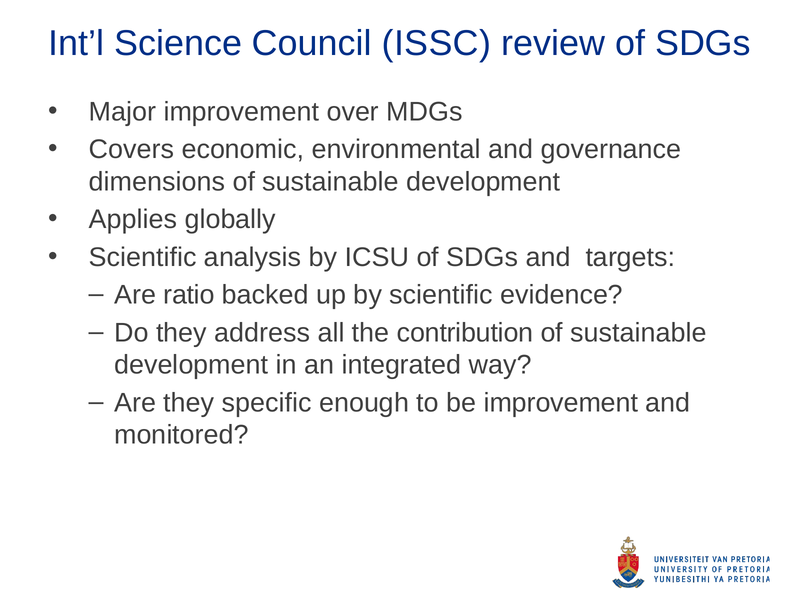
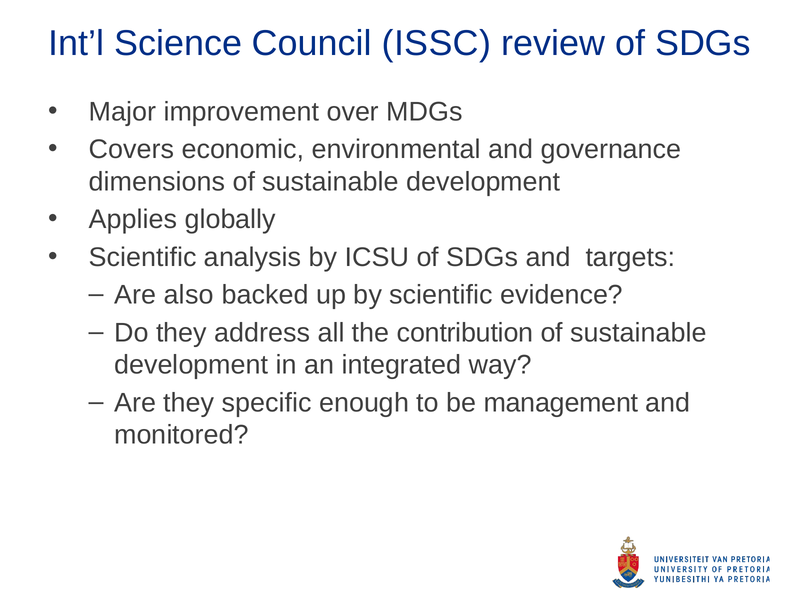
ratio: ratio -> also (189, 295)
be improvement: improvement -> management (561, 403)
